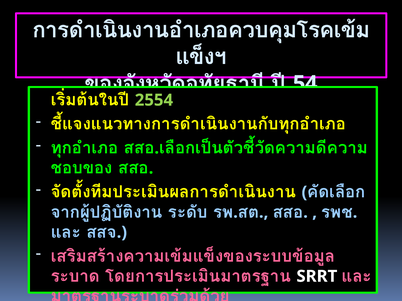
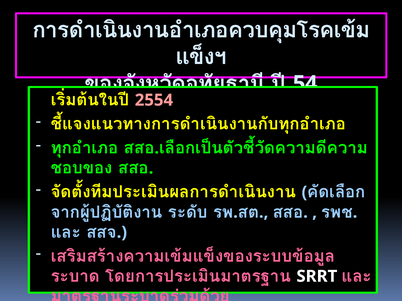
2554 colour: light green -> pink (154, 100)
